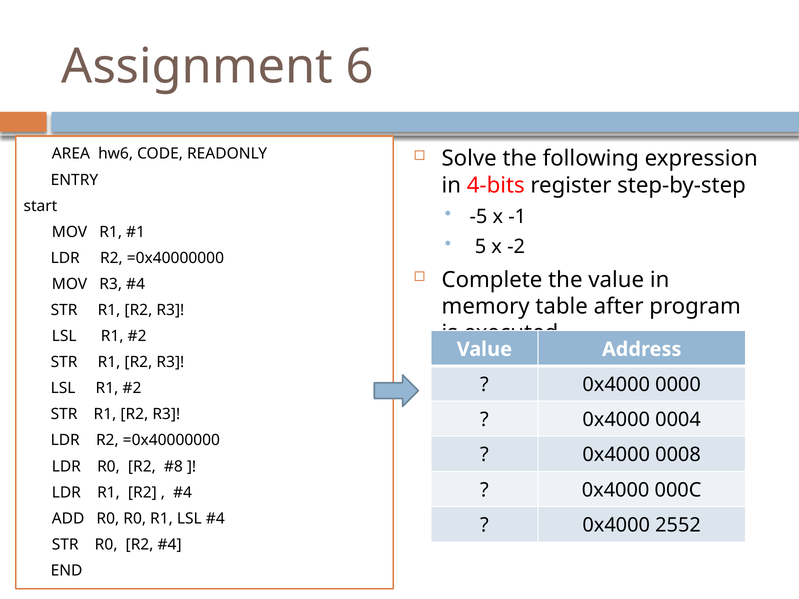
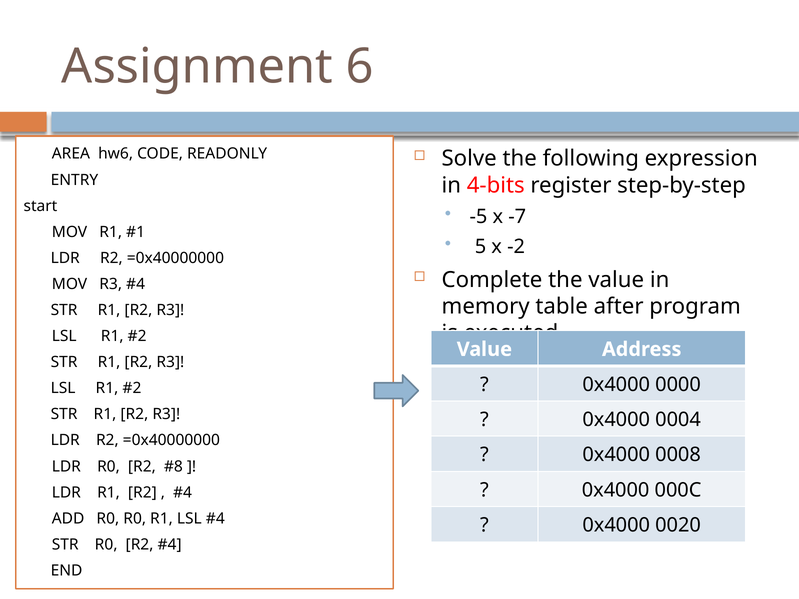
-1: -1 -> -7 (517, 217)
2552: 2552 -> 0020 (678, 525)
